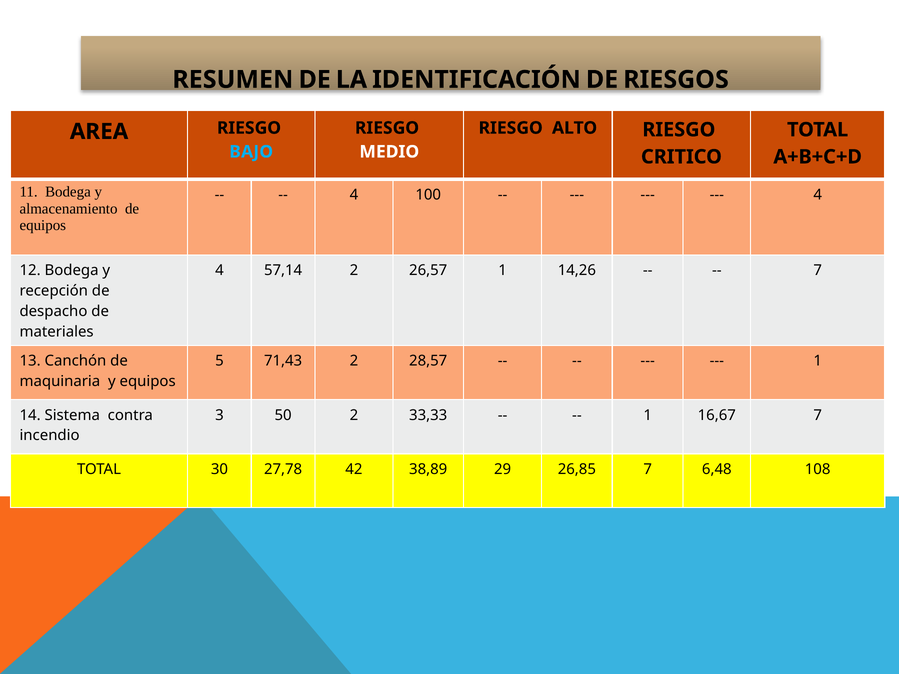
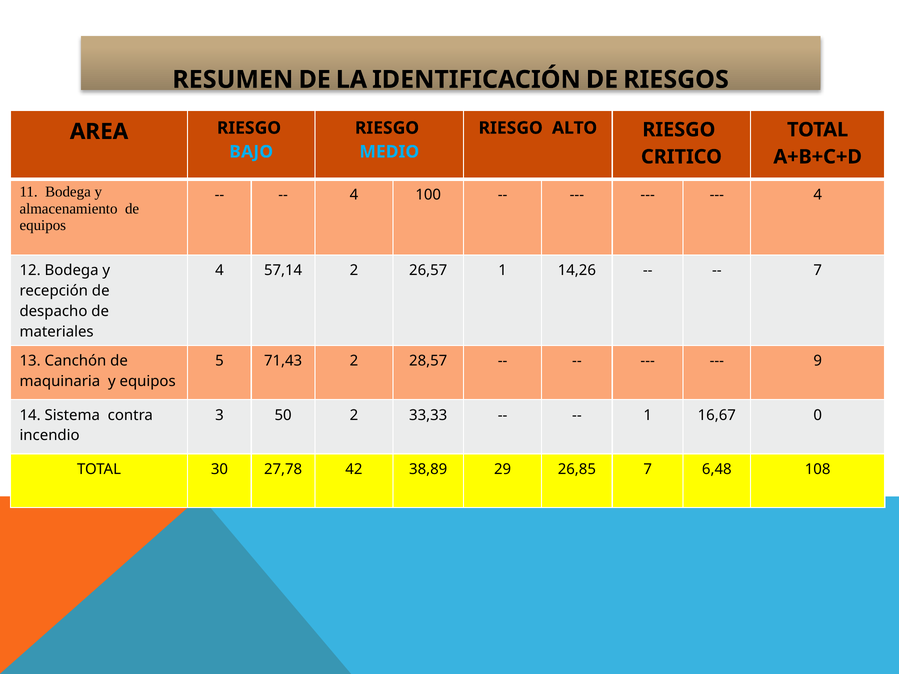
MEDIO colour: white -> light blue (389, 152)
1: 1 -> 9 (818, 361)
16,67 7: 7 -> 0 (818, 415)
